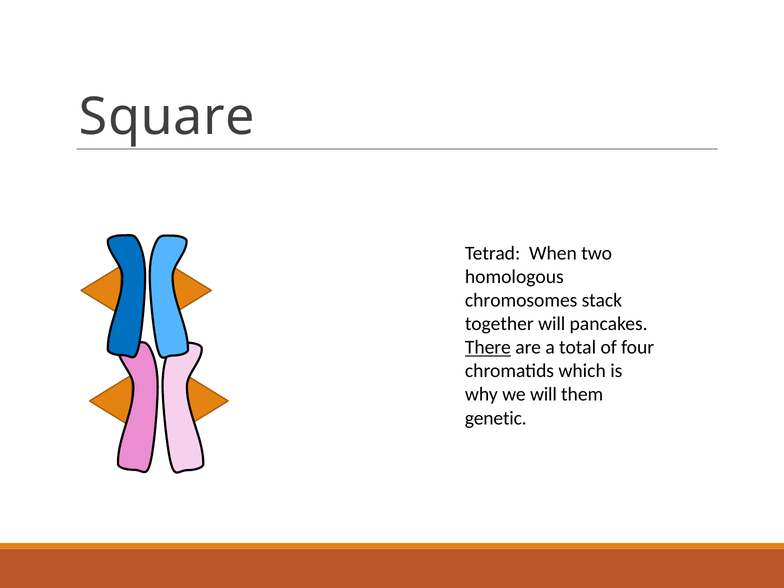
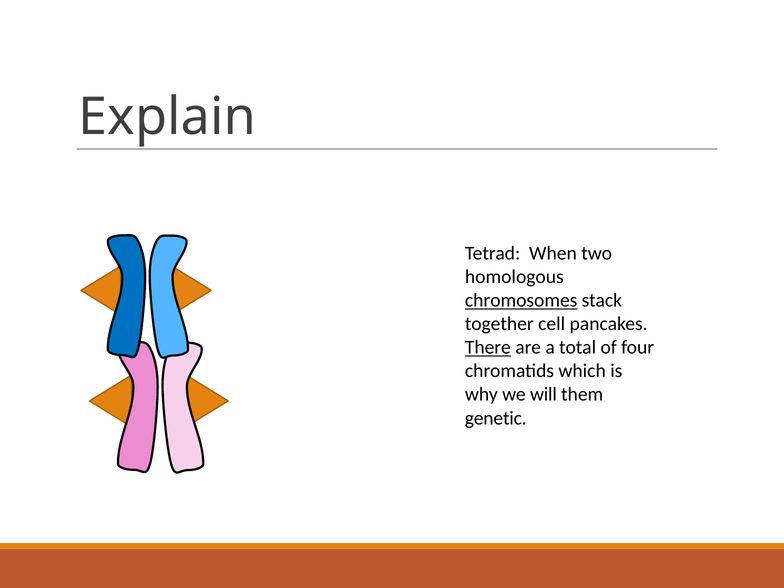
Square: Square -> Explain (167, 117)
chromosomes underline: none -> present (521, 300)
together will: will -> cell (552, 324)
